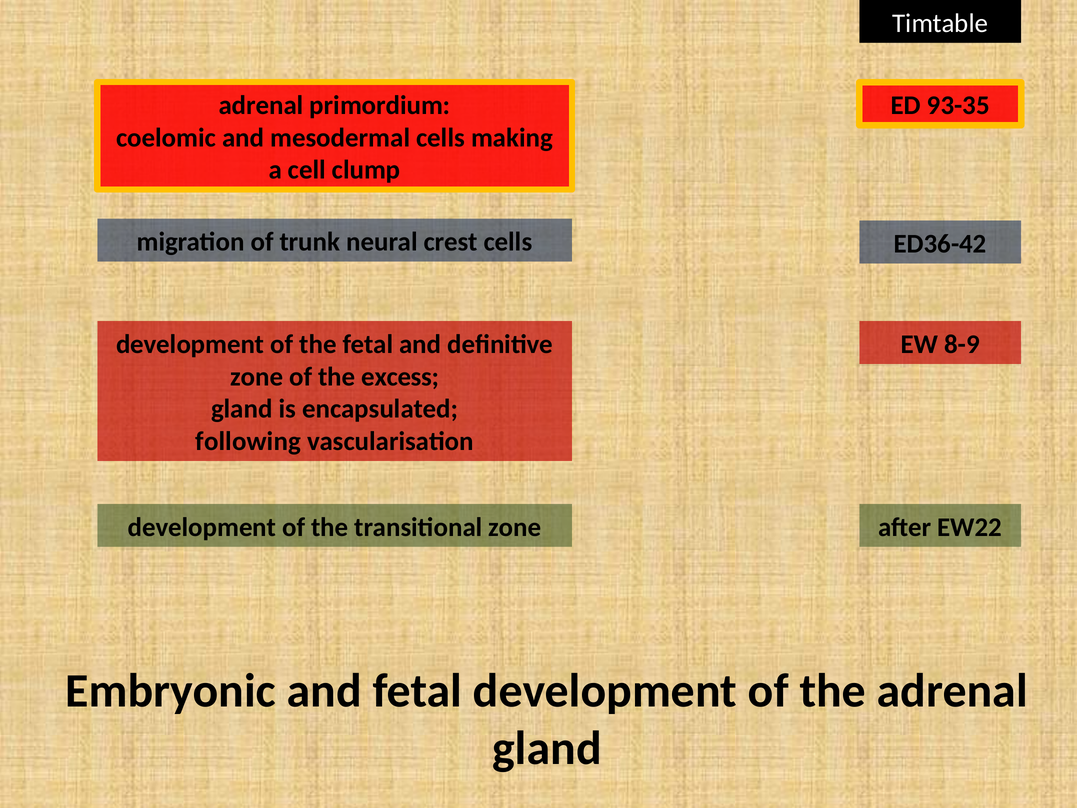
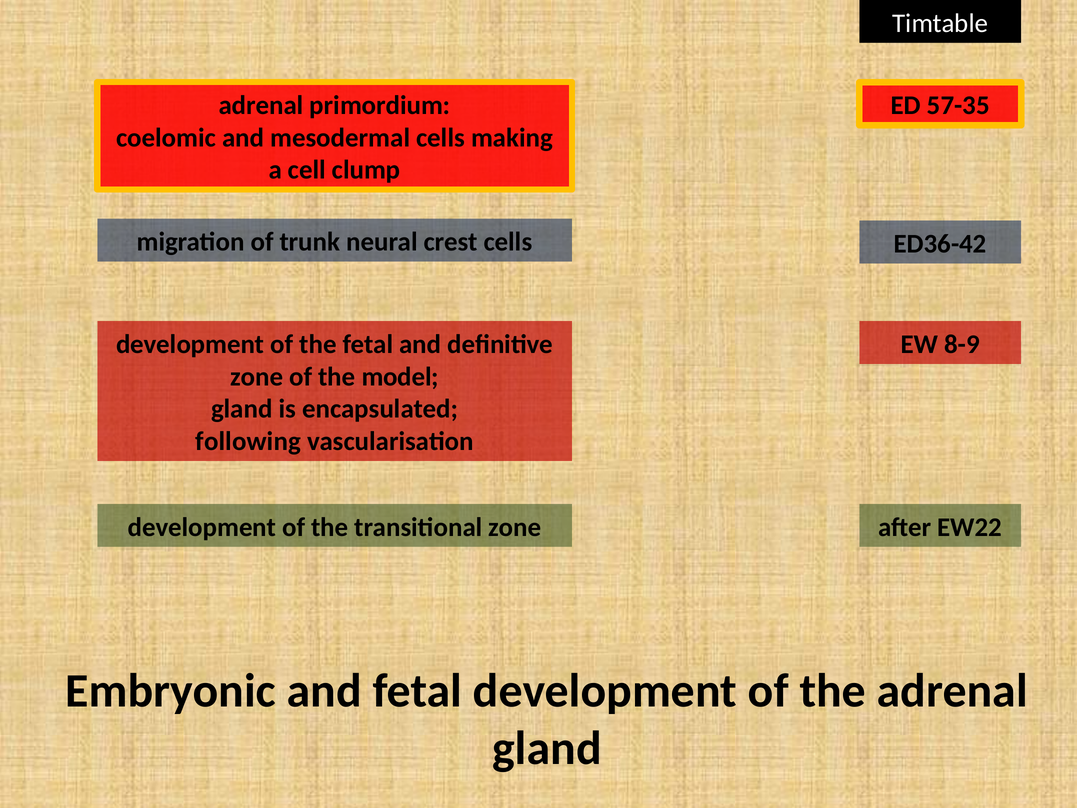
93-35: 93-35 -> 57-35 (958, 106)
excess: excess -> model (400, 377)
